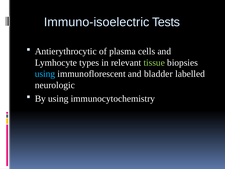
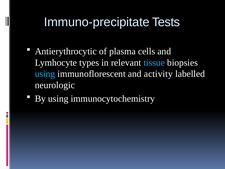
Immuno-isoelectric: Immuno-isoelectric -> Immuno-precipitate (97, 22)
tissue colour: light green -> light blue (154, 63)
bladder: bladder -> activity (158, 74)
